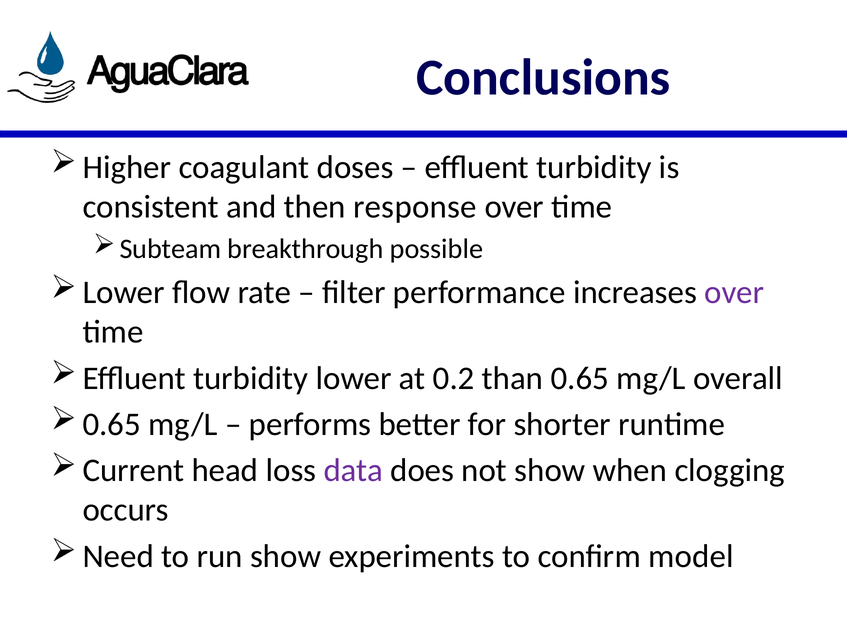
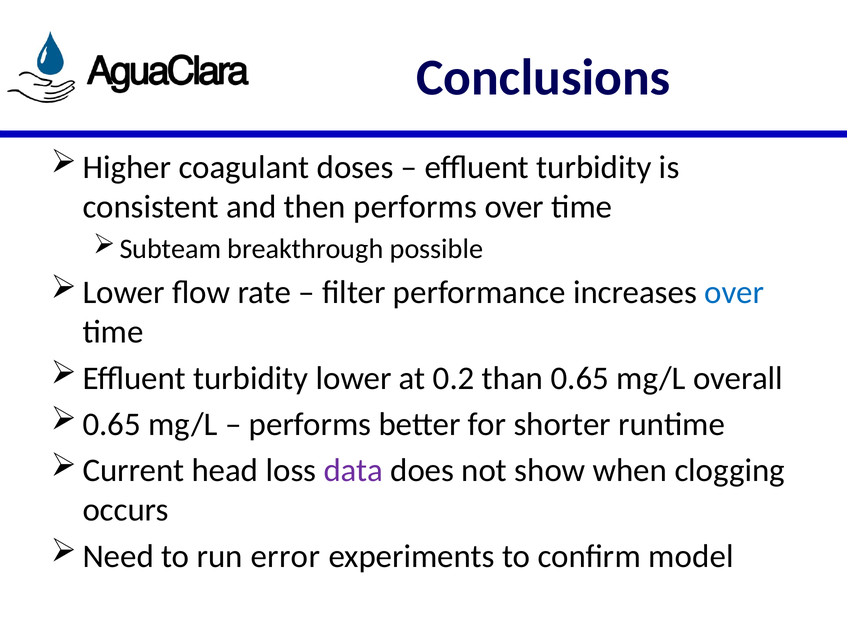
then response: response -> performs (415, 207)
over colour: purple -> blue (734, 293)
run show: show -> error (285, 556)
